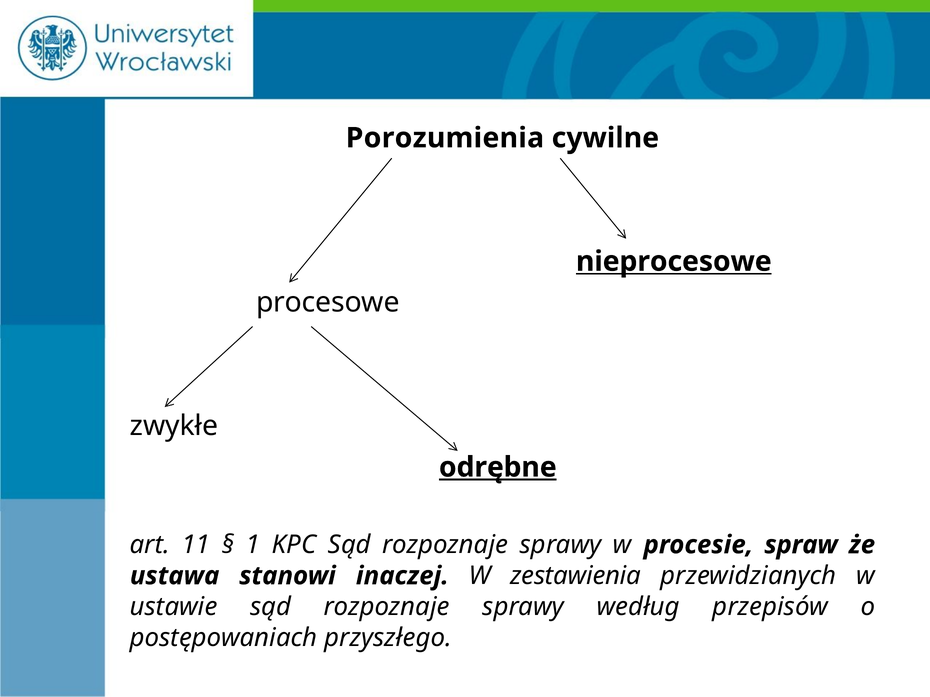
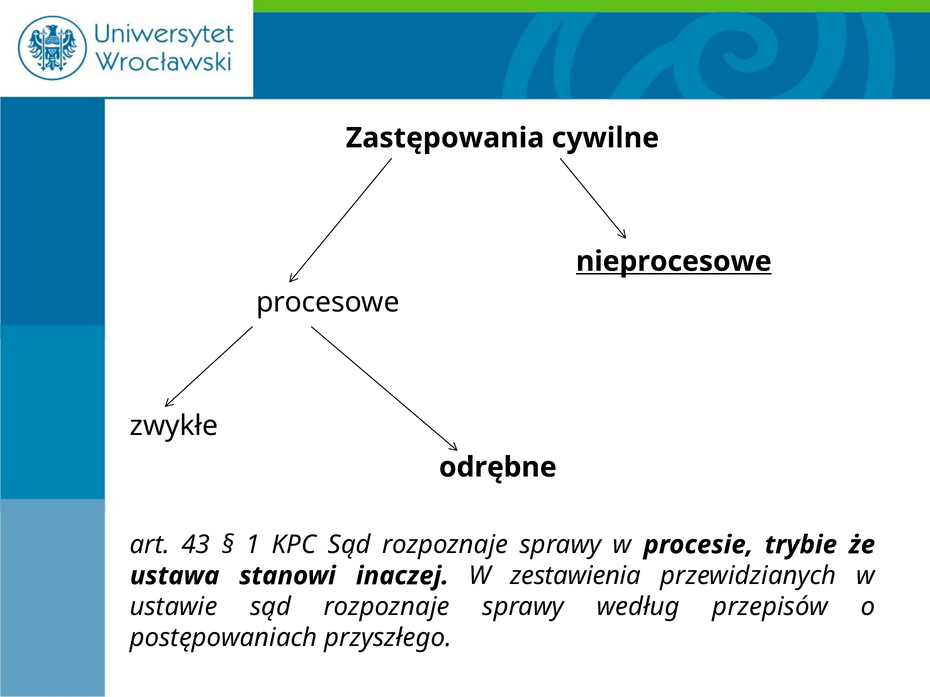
Porozumienia: Porozumienia -> Zastępowania (445, 138)
odrębne underline: present -> none (498, 468)
11: 11 -> 43 (196, 545)
spraw: spraw -> trybie (801, 545)
